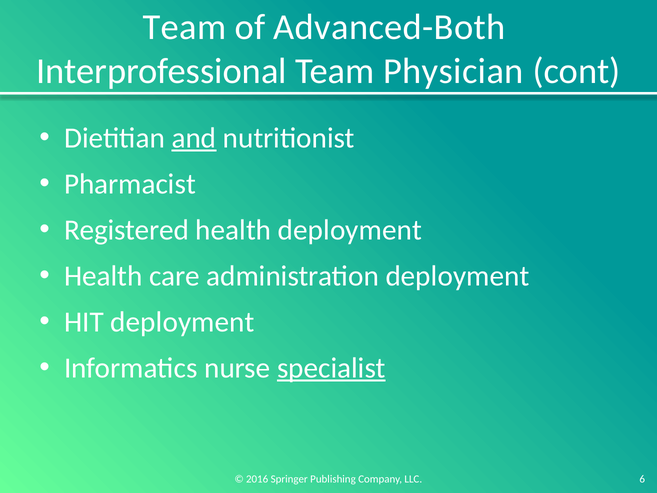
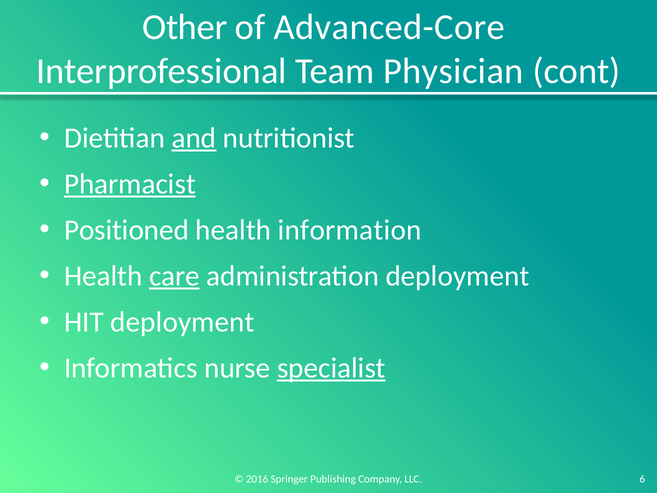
Team: Team -> Other (185, 27)
Advanced-Both: Advanced-Both -> Advanced-Core (389, 27)
Pharmacist underline: none -> present (130, 184)
Registered: Registered -> Positioned (127, 230)
health deployment: deployment -> information (350, 230)
care underline: none -> present (174, 276)
